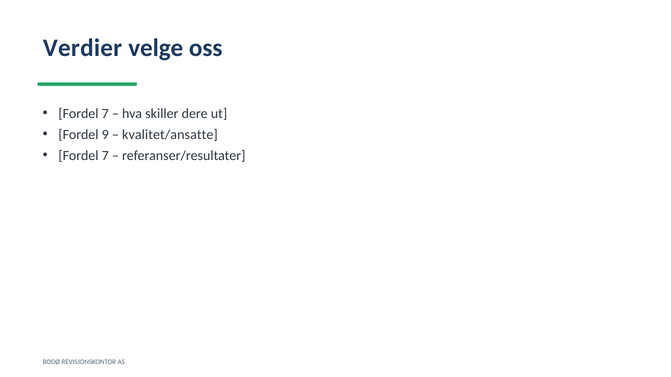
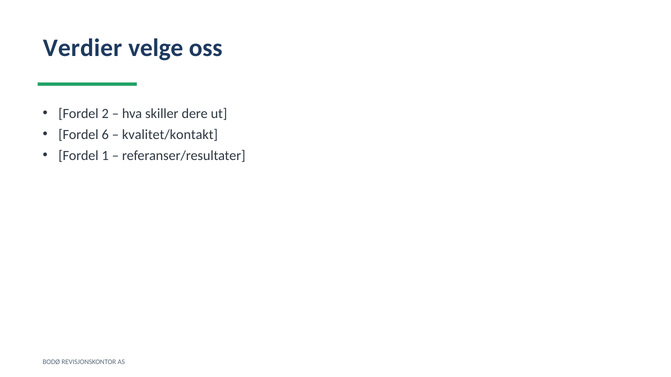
7: 7 -> 2 (105, 114)
9: 9 -> 6 (105, 135)
kvalitet/ansatte: kvalitet/ansatte -> kvalitet/kontakt (170, 135)
7: 7 -> 1 (105, 156)
